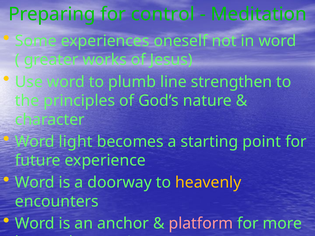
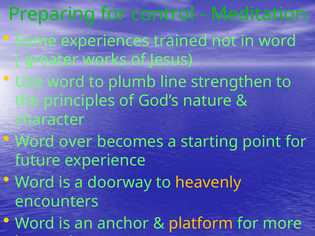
oneself: oneself -> trained (180, 41)
light: light -> over (76, 142)
platform colour: pink -> yellow (201, 224)
